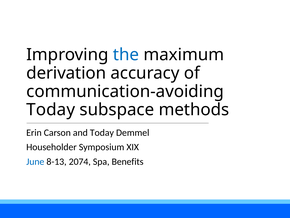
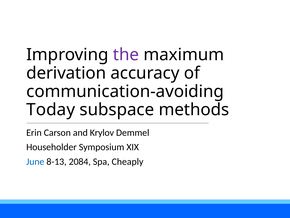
the colour: blue -> purple (126, 55)
and Today: Today -> Krylov (102, 132)
2074: 2074 -> 2084 (80, 161)
Benefits: Benefits -> Cheaply (128, 161)
